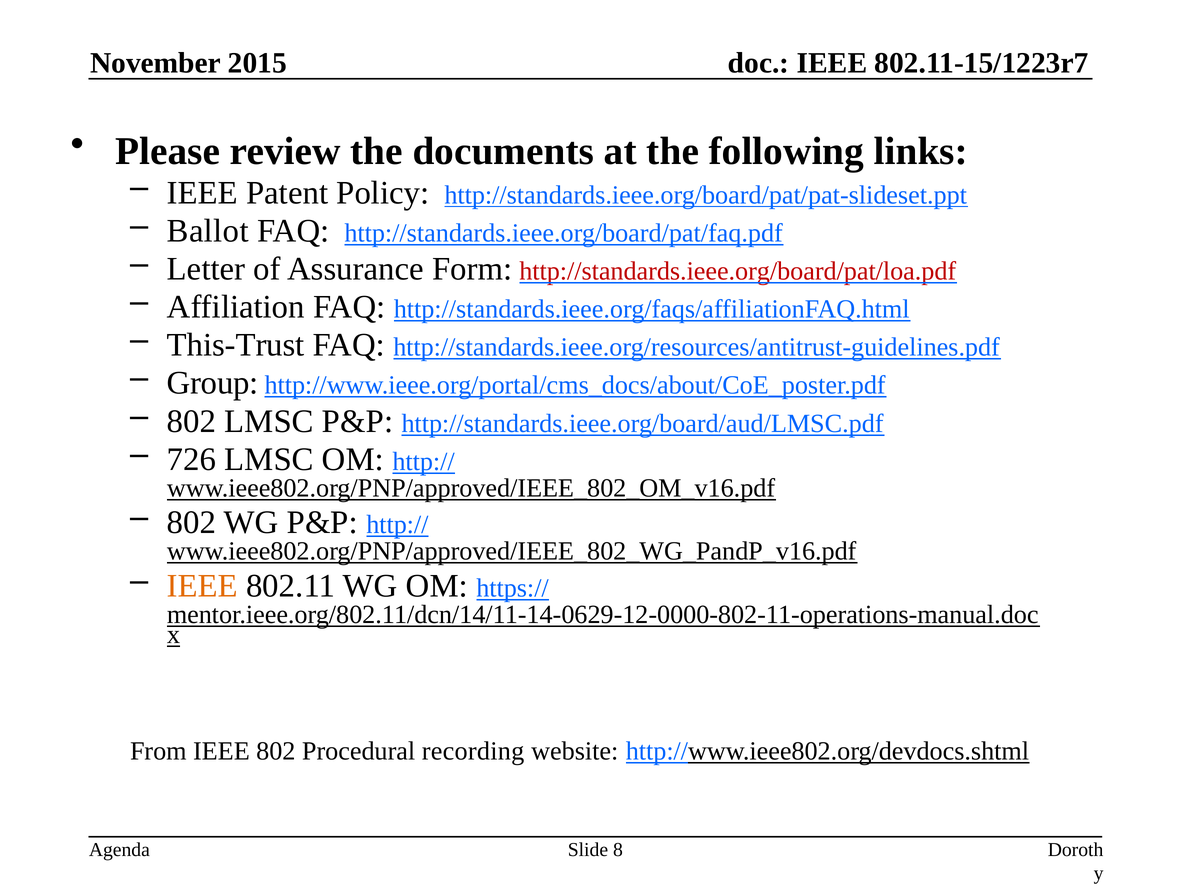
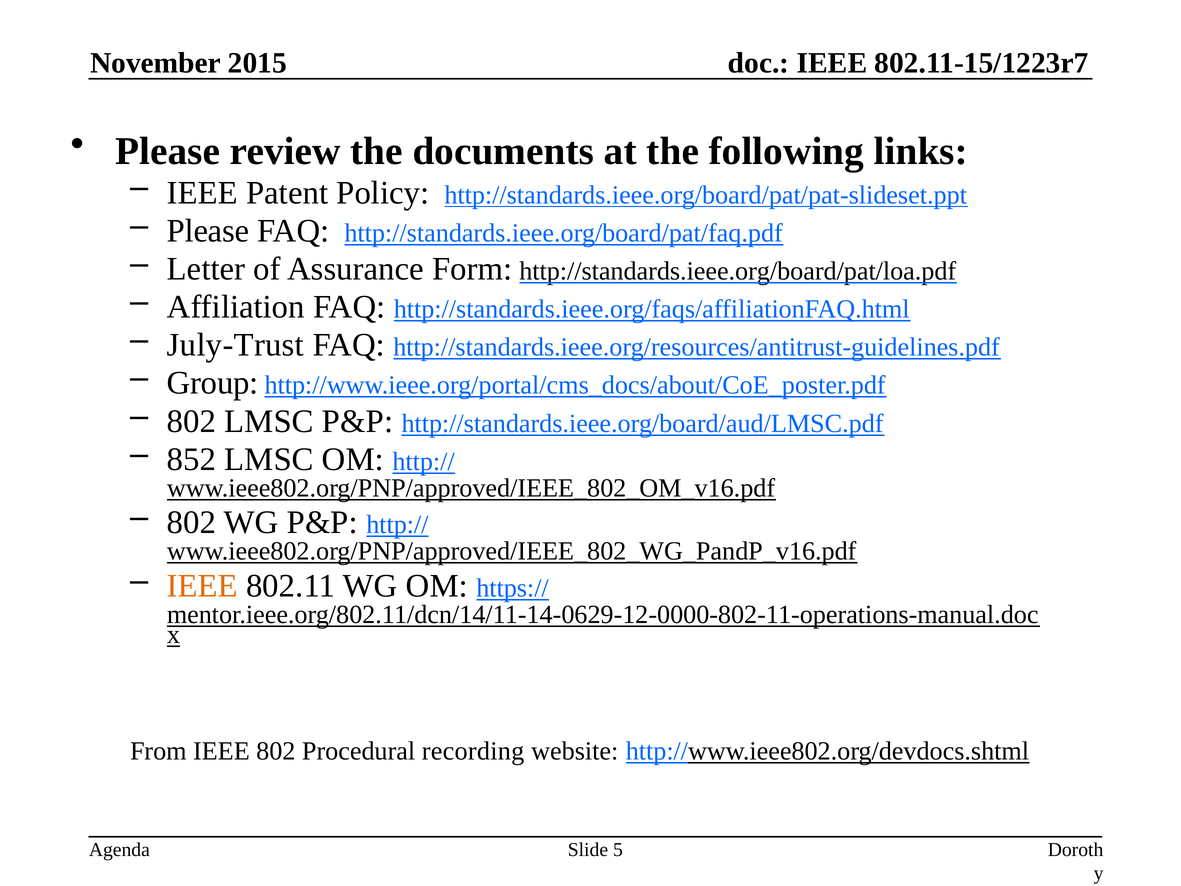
Ballot: Ballot -> Please (208, 231)
http://standards.ieee.org/board/pat/loa.pdf colour: red -> black (738, 271)
This-Trust: This-Trust -> July-Trust (235, 345)
726: 726 -> 852 (192, 459)
8: 8 -> 5 (618, 850)
